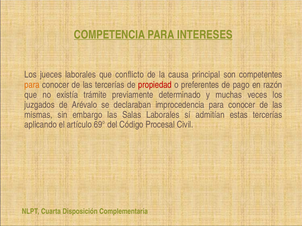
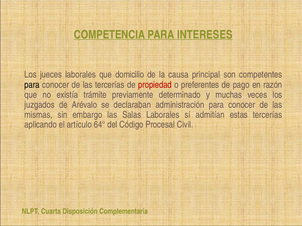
conflicto: conflicto -> domicilio (130, 75)
para colour: orange -> black (32, 85)
improcedencia: improcedencia -> administración (180, 105)
69°: 69° -> 64° (100, 125)
